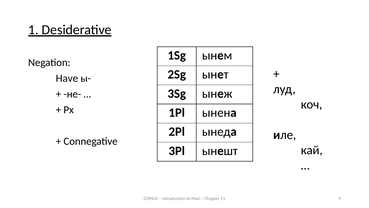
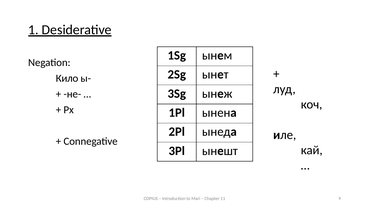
Have: Have -> Кило (67, 78)
